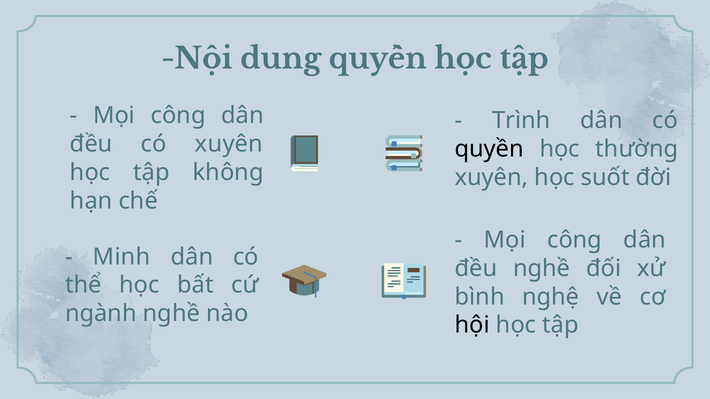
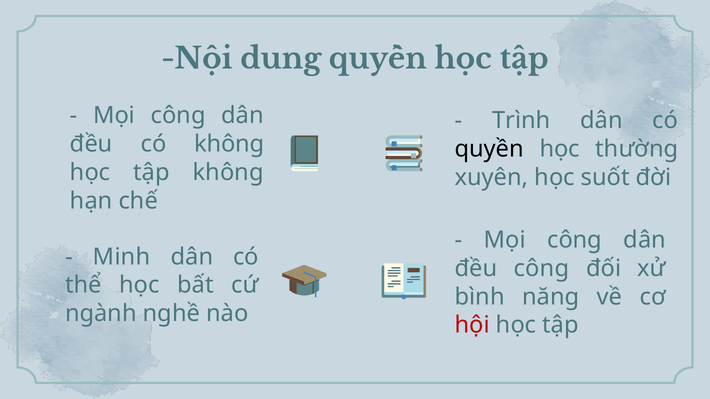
có xuyên: xuyên -> không (229, 144)
đều nghề: nghề -> công (542, 269)
nghệ: nghệ -> năng (551, 297)
hội colour: black -> red (472, 325)
